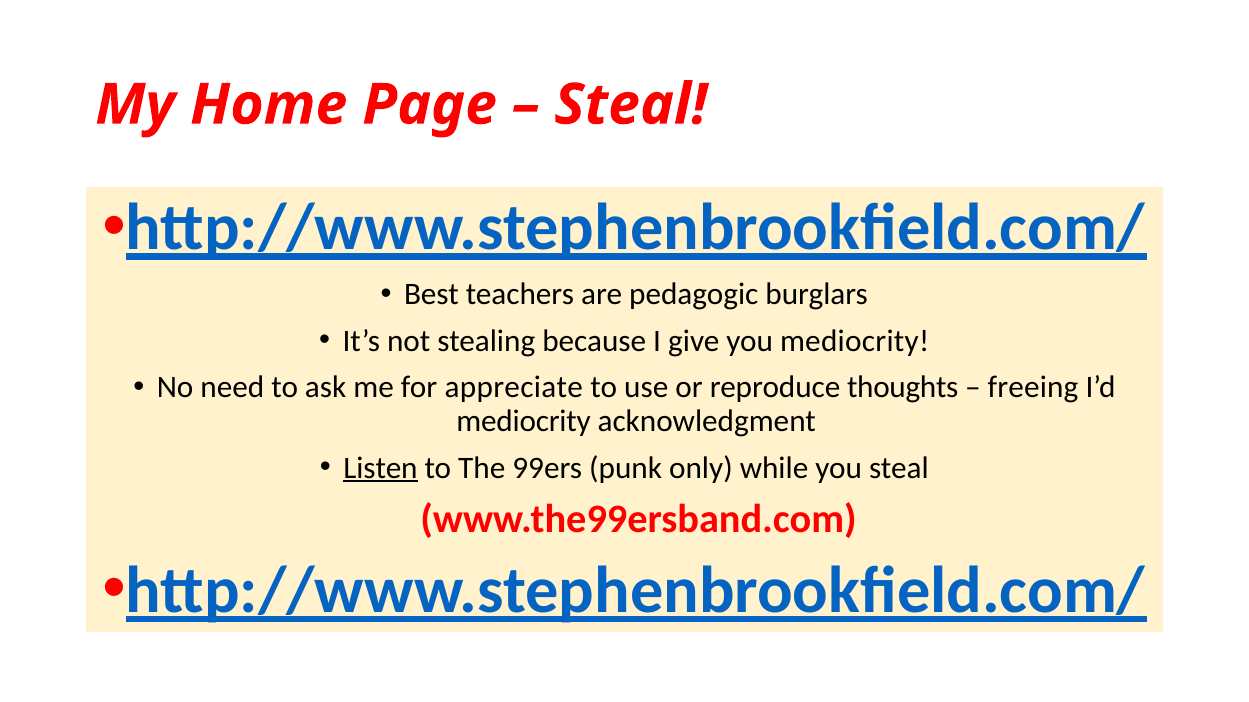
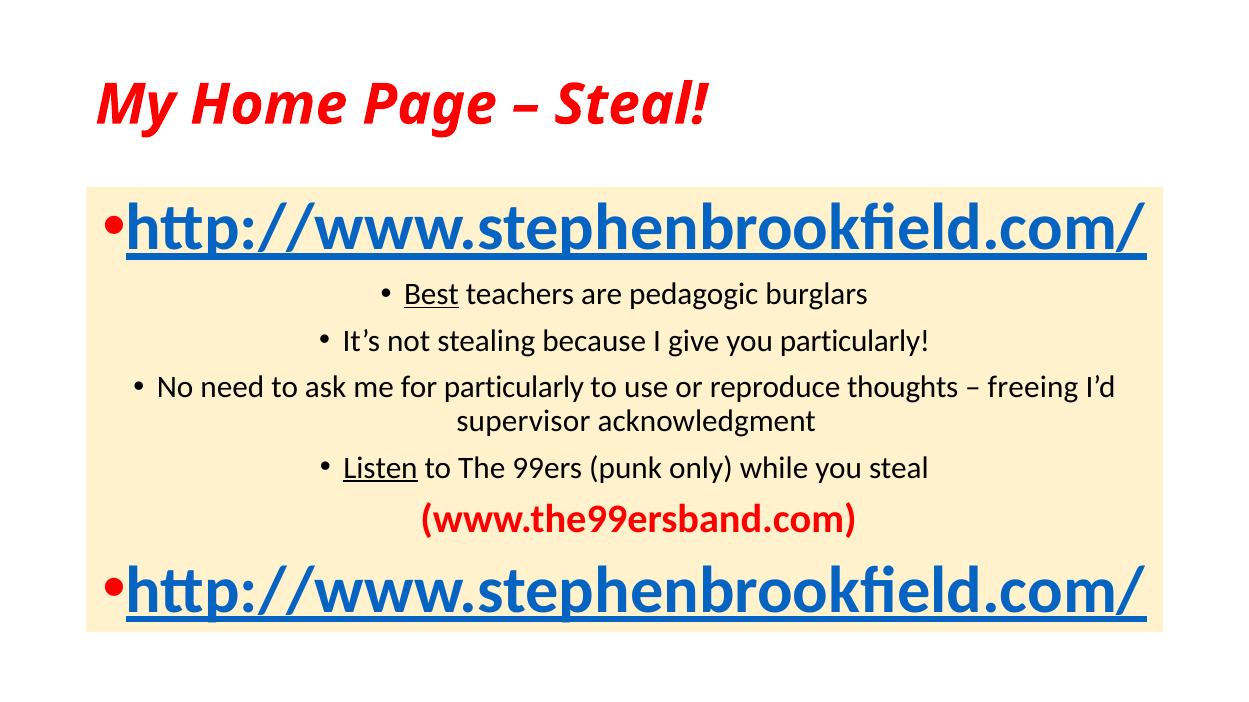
Best underline: none -> present (431, 294)
you mediocrity: mediocrity -> particularly (855, 341)
for appreciate: appreciate -> particularly (514, 388)
mediocrity: mediocrity -> supervisor (523, 421)
